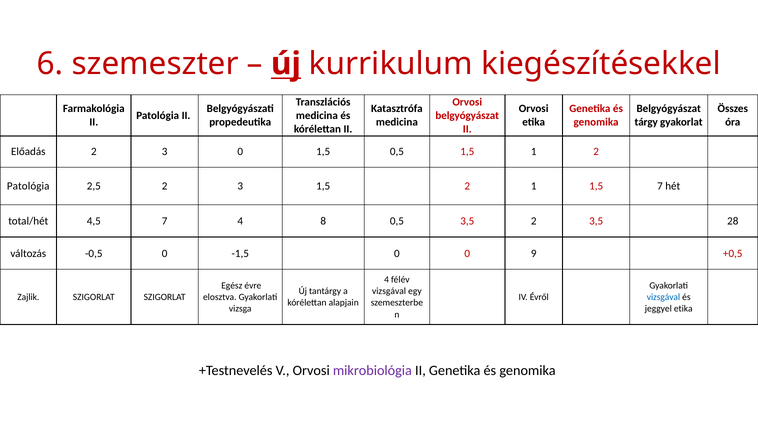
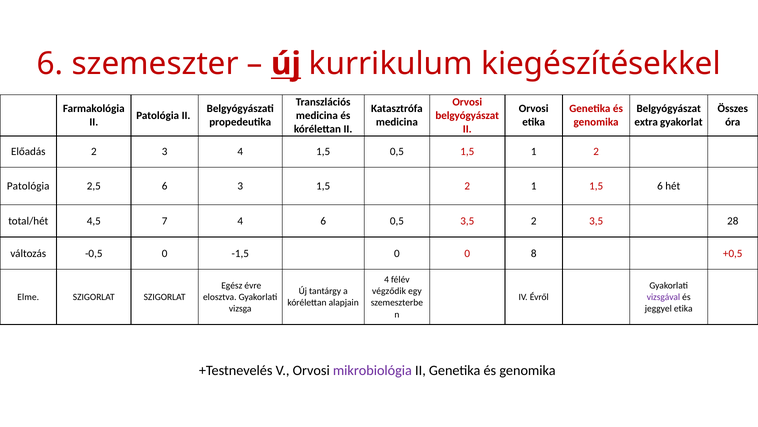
tárgy: tárgy -> extra (646, 122)
3 0: 0 -> 4 (240, 152)
2,5 2: 2 -> 6 (165, 186)
1,5 7: 7 -> 6 (660, 186)
4 8: 8 -> 6 (323, 221)
9: 9 -> 8 (534, 253)
vizsgával: vizsgával -> végződik (389, 291)
Zajlik: Zajlik -> Elme (28, 297)
vizsgával colour: blue -> purple (663, 297)
